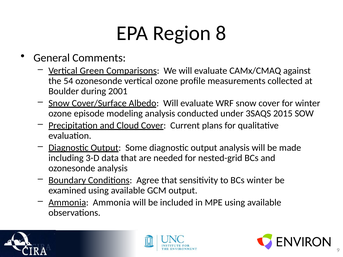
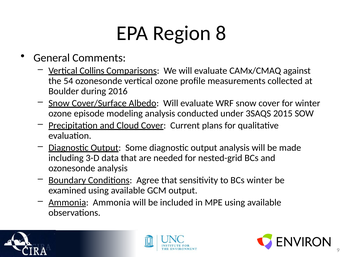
Green: Green -> Collins (92, 71)
2001: 2001 -> 2016 (118, 91)
